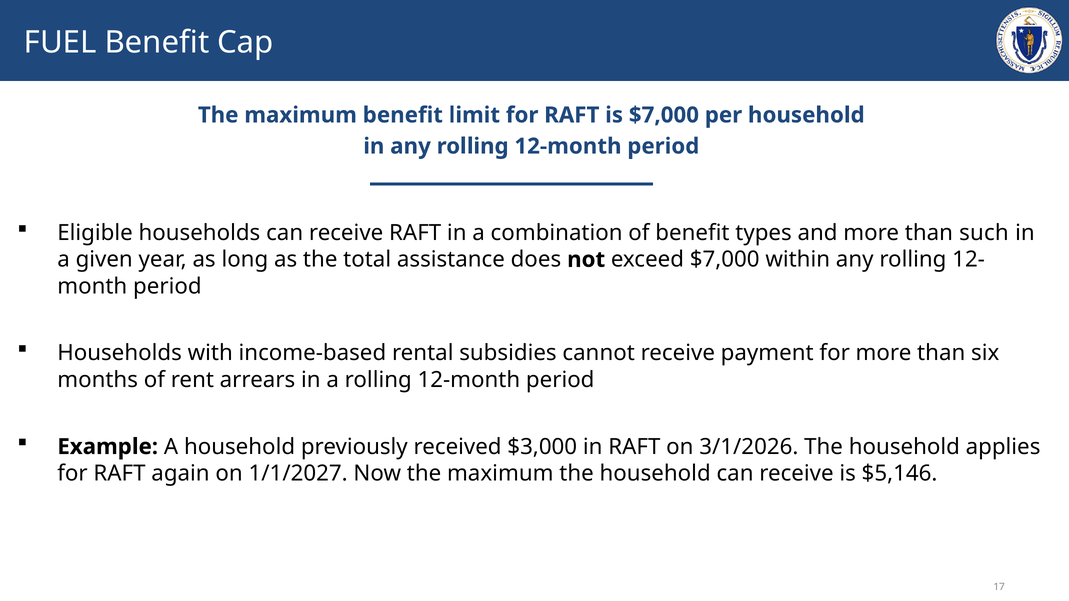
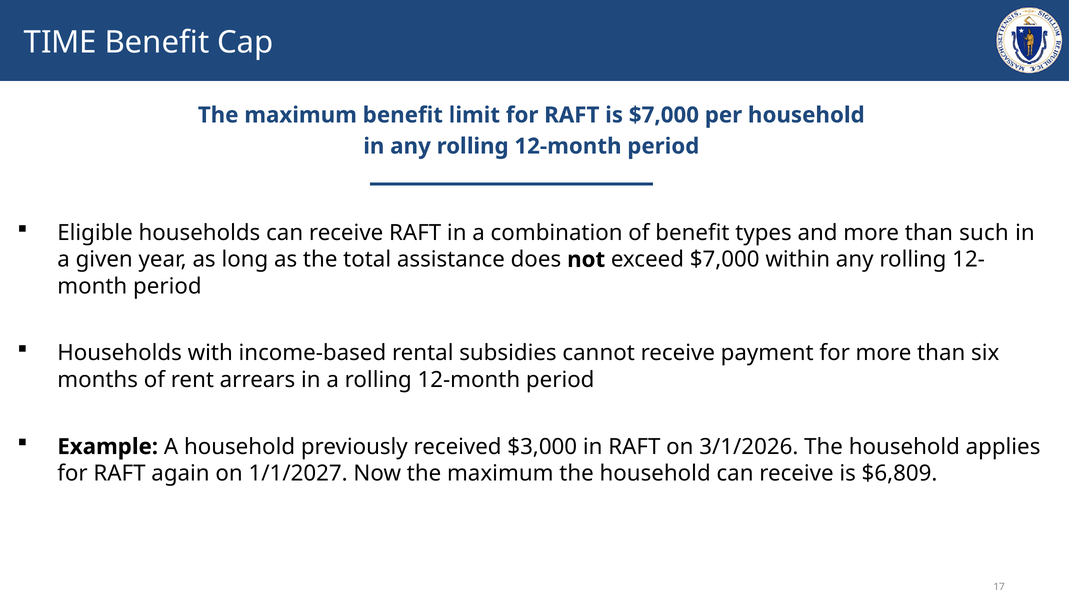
FUEL: FUEL -> TIME (60, 42)
$5,146: $5,146 -> $6,809 (900, 474)
